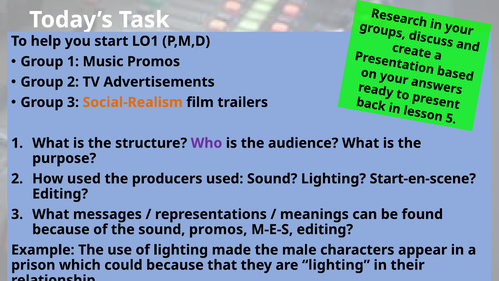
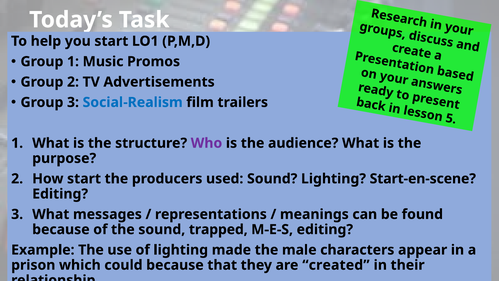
Social-Realism colour: orange -> blue (133, 102)
How used: used -> start (84, 179)
sound promos: promos -> trapped (218, 229)
are lighting: lighting -> created (336, 265)
